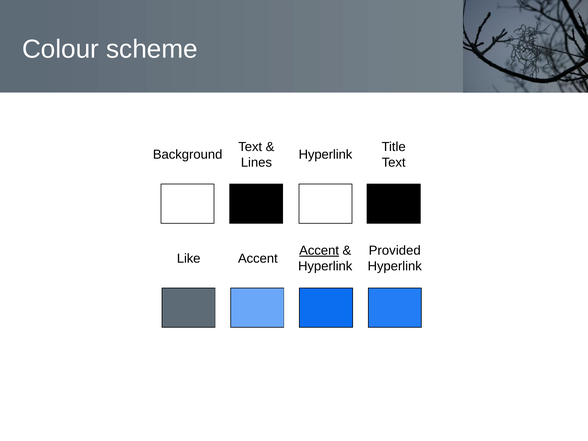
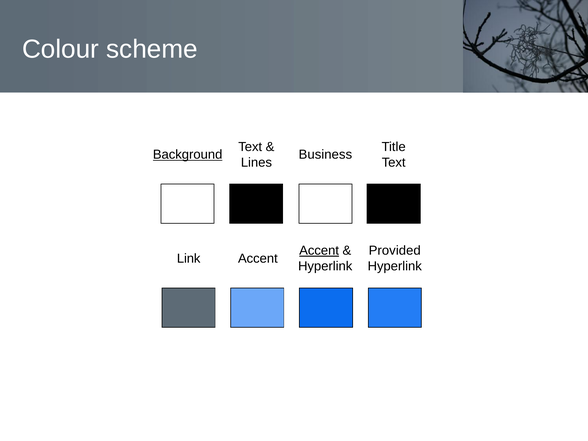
Background underline: none -> present (188, 155)
Hyperlink: Hyperlink -> Business (325, 155)
Like: Like -> Link (189, 258)
